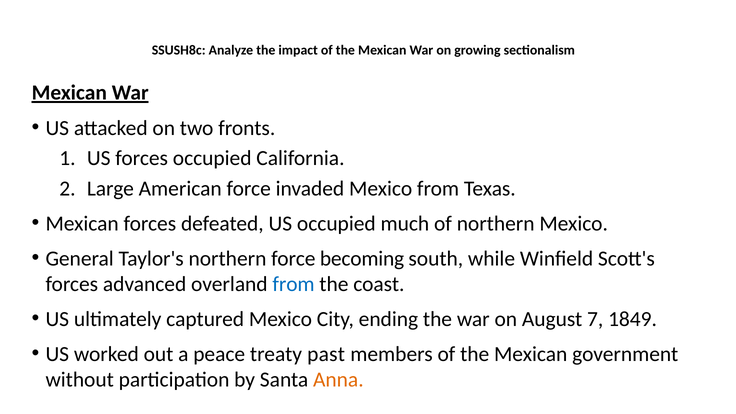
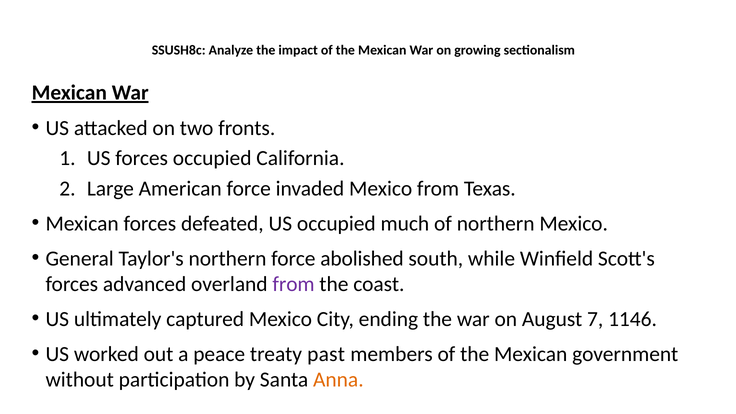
becoming: becoming -> abolished (362, 258)
from colour: blue -> purple (294, 284)
1849: 1849 -> 1146 (633, 319)
